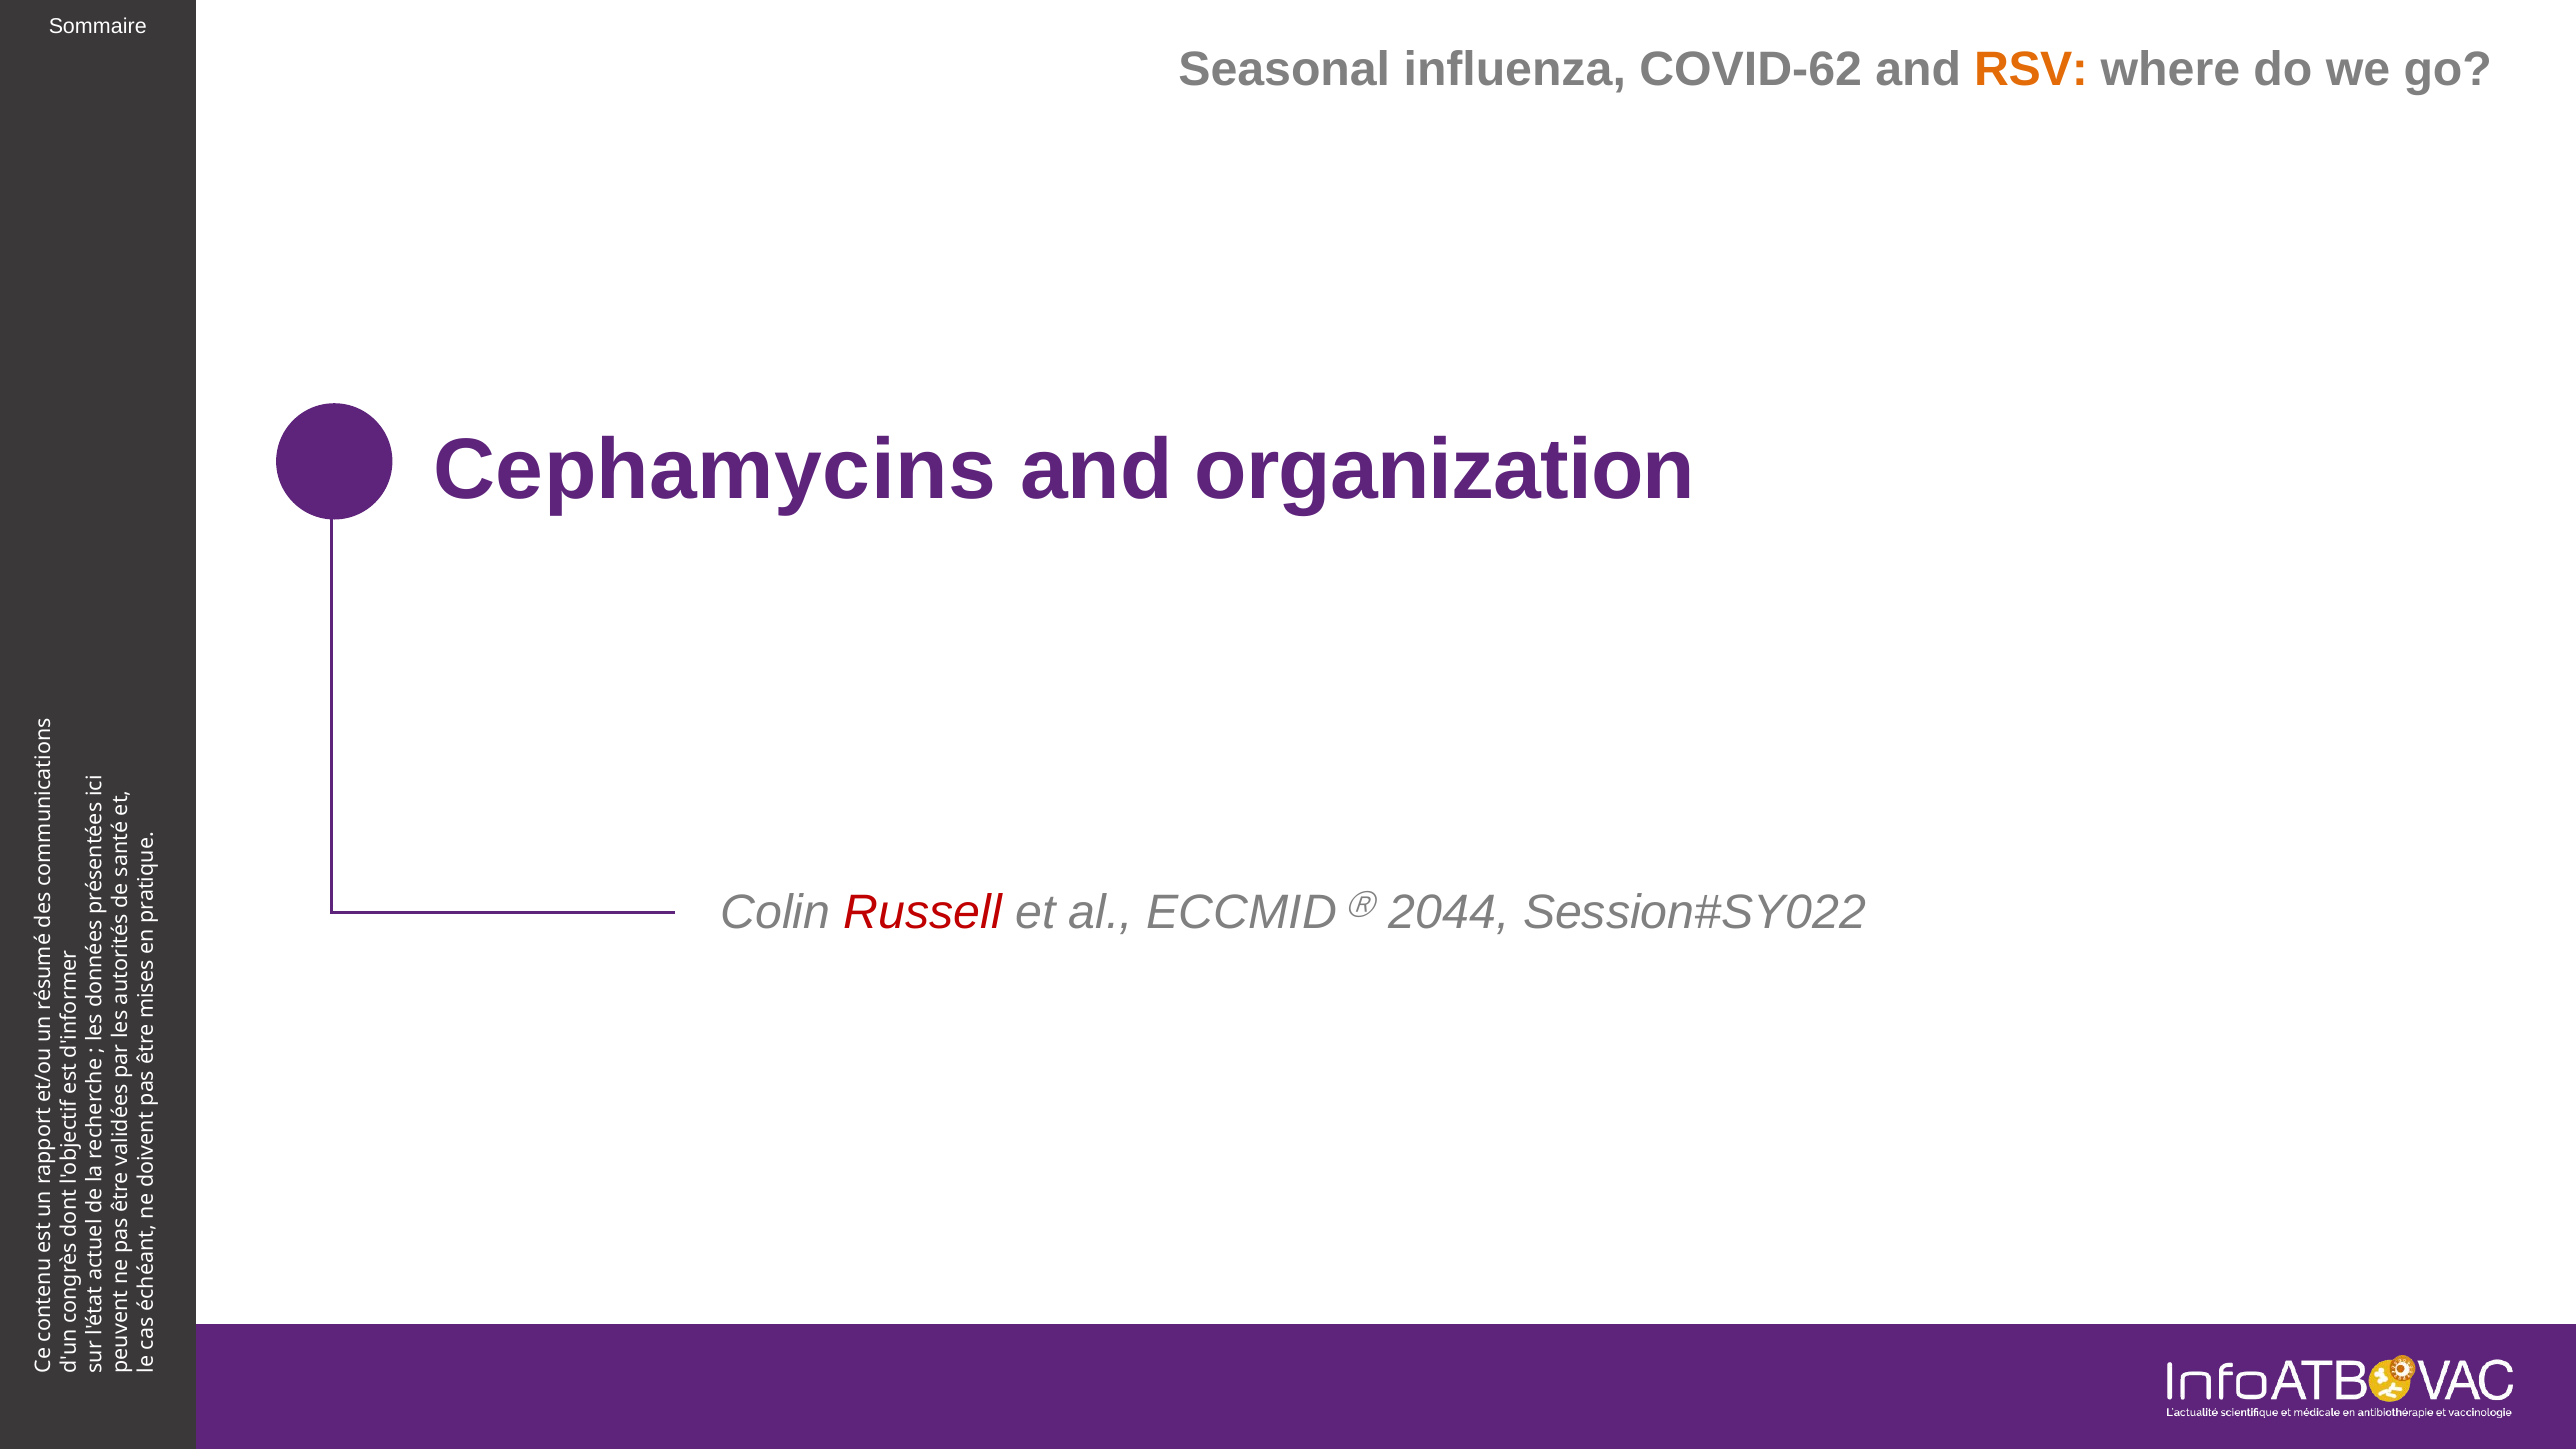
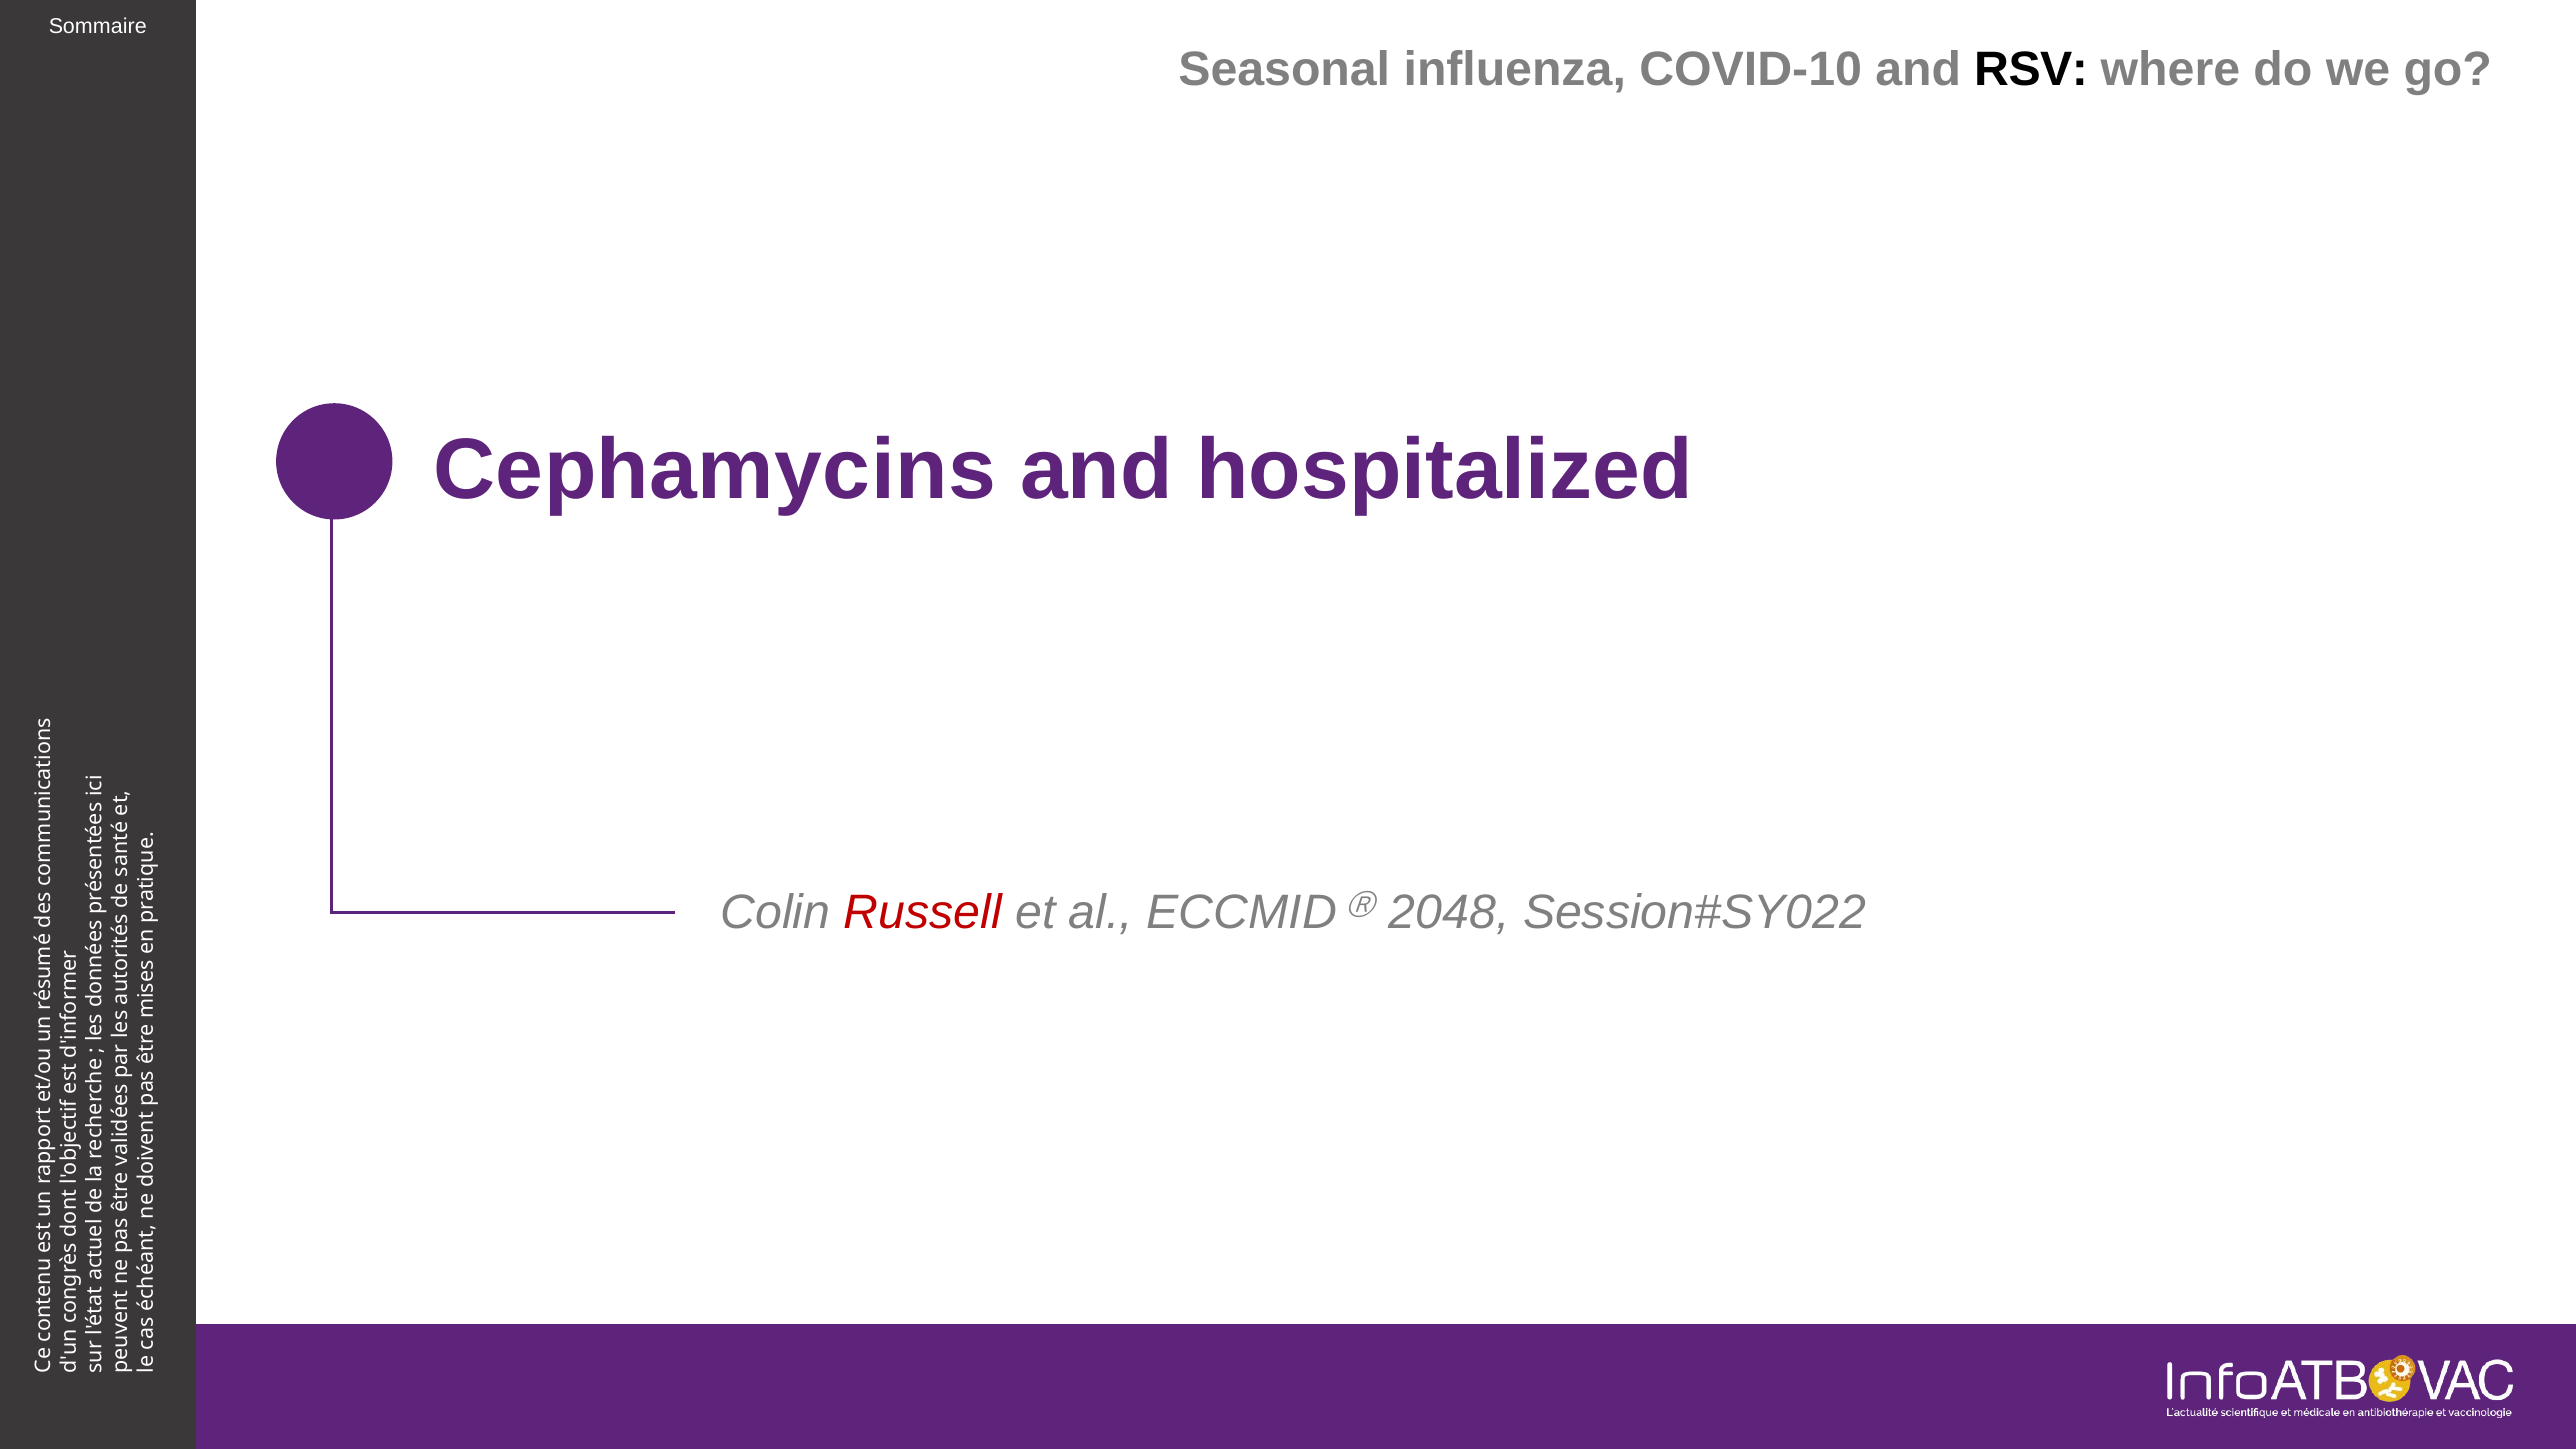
COVID-62: COVID-62 -> COVID-10 (1751, 69)
RSV colour: orange -> black (2031, 69)
organization: organization -> hospitalized (1445, 470)
2044: 2044 -> 2048 (1449, 913)
